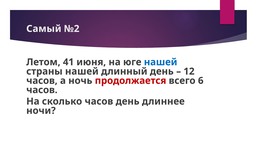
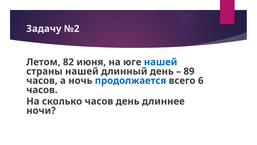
Самый: Самый -> Задачу (44, 29)
41: 41 -> 82 (68, 62)
12: 12 -> 89 (189, 71)
продолжается colour: red -> blue (131, 80)
